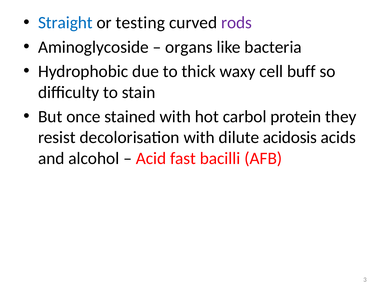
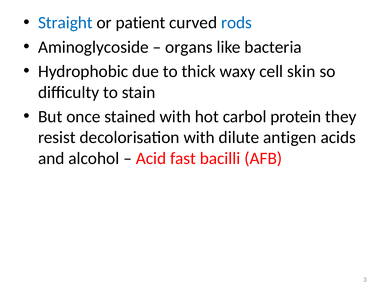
testing: testing -> patient (141, 23)
rods colour: purple -> blue (237, 23)
buff: buff -> skin (301, 71)
acidosis: acidosis -> antigen (290, 137)
